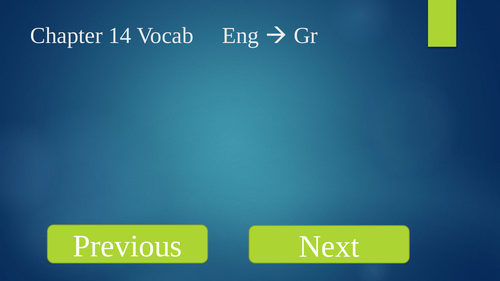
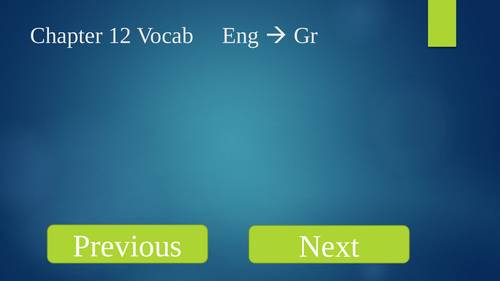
14: 14 -> 12 (120, 36)
